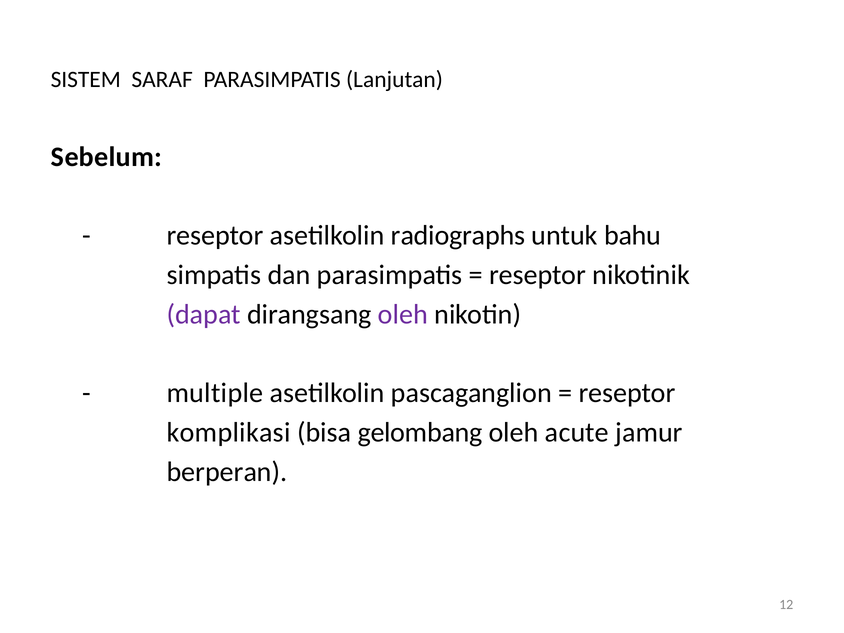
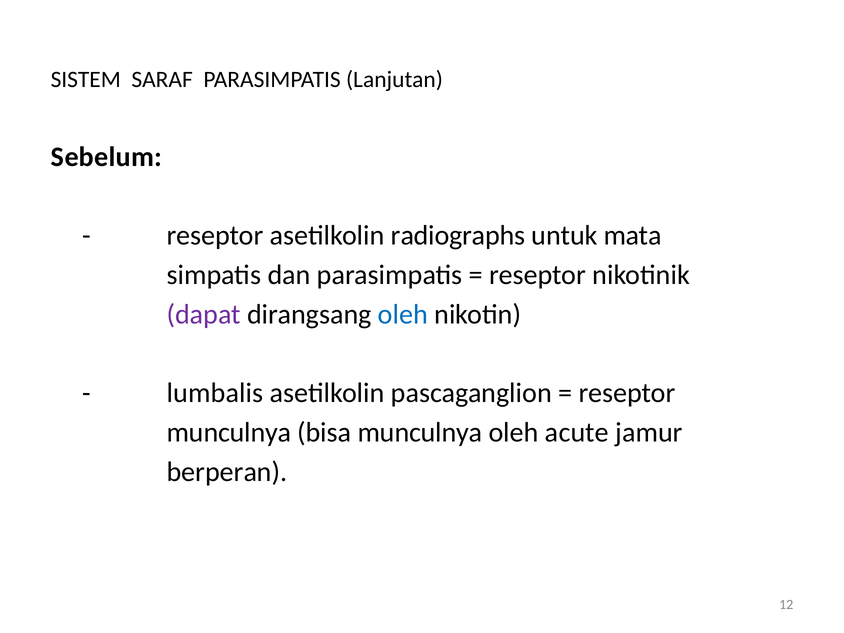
bahu: bahu -> mata (633, 235)
oleh colour: purple -> blue (403, 314)
multiple: multiple -> lumbalis (215, 393)
komplikasi: komplikasi -> munculnya (229, 432)
bisa gelombang: gelombang -> munculnya (420, 432)
